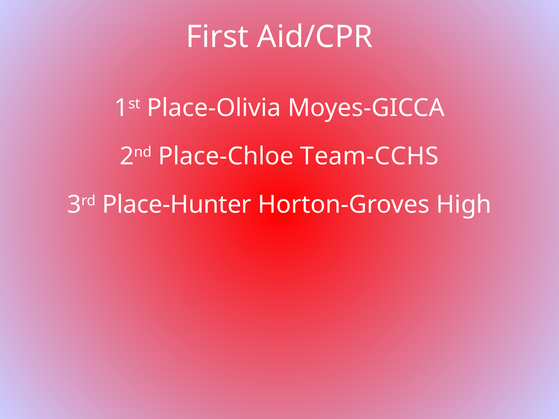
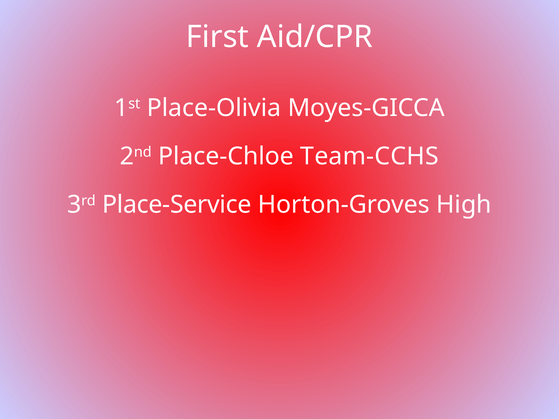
Place-Hunter: Place-Hunter -> Place-Service (177, 205)
